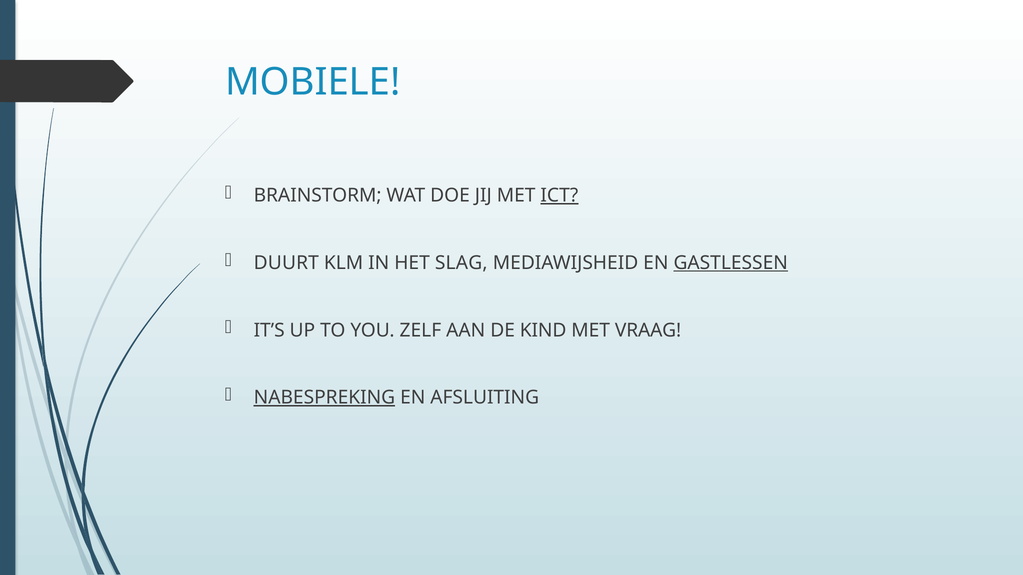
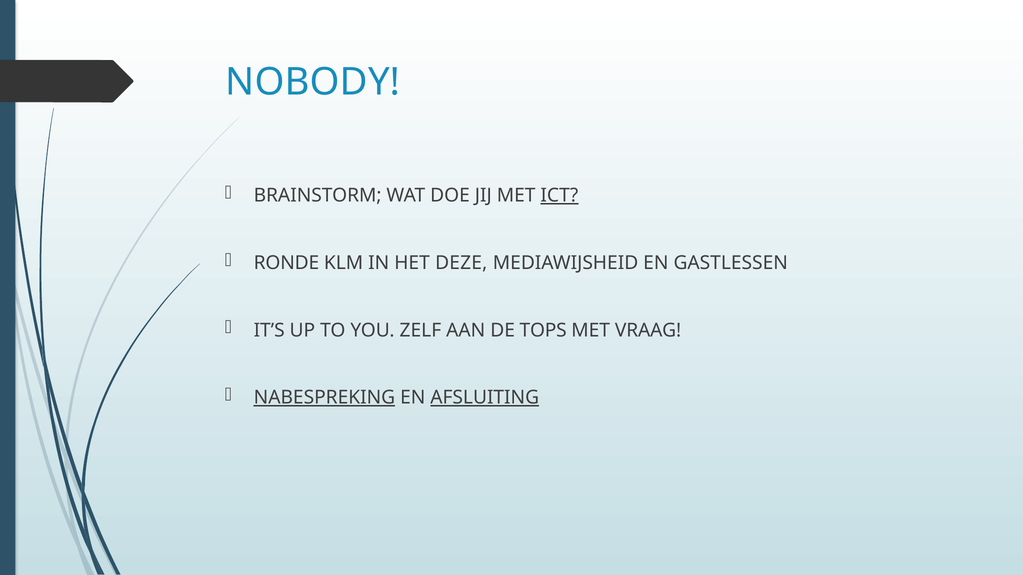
MOBIELE: MOBIELE -> NOBODY (313, 82)
DUURT: DUURT -> RONDE (286, 263)
SLAG: SLAG -> DEZE (461, 263)
GASTLESSEN underline: present -> none (731, 263)
KIND: KIND -> TOPS (543, 330)
AFSLUITING underline: none -> present (485, 398)
